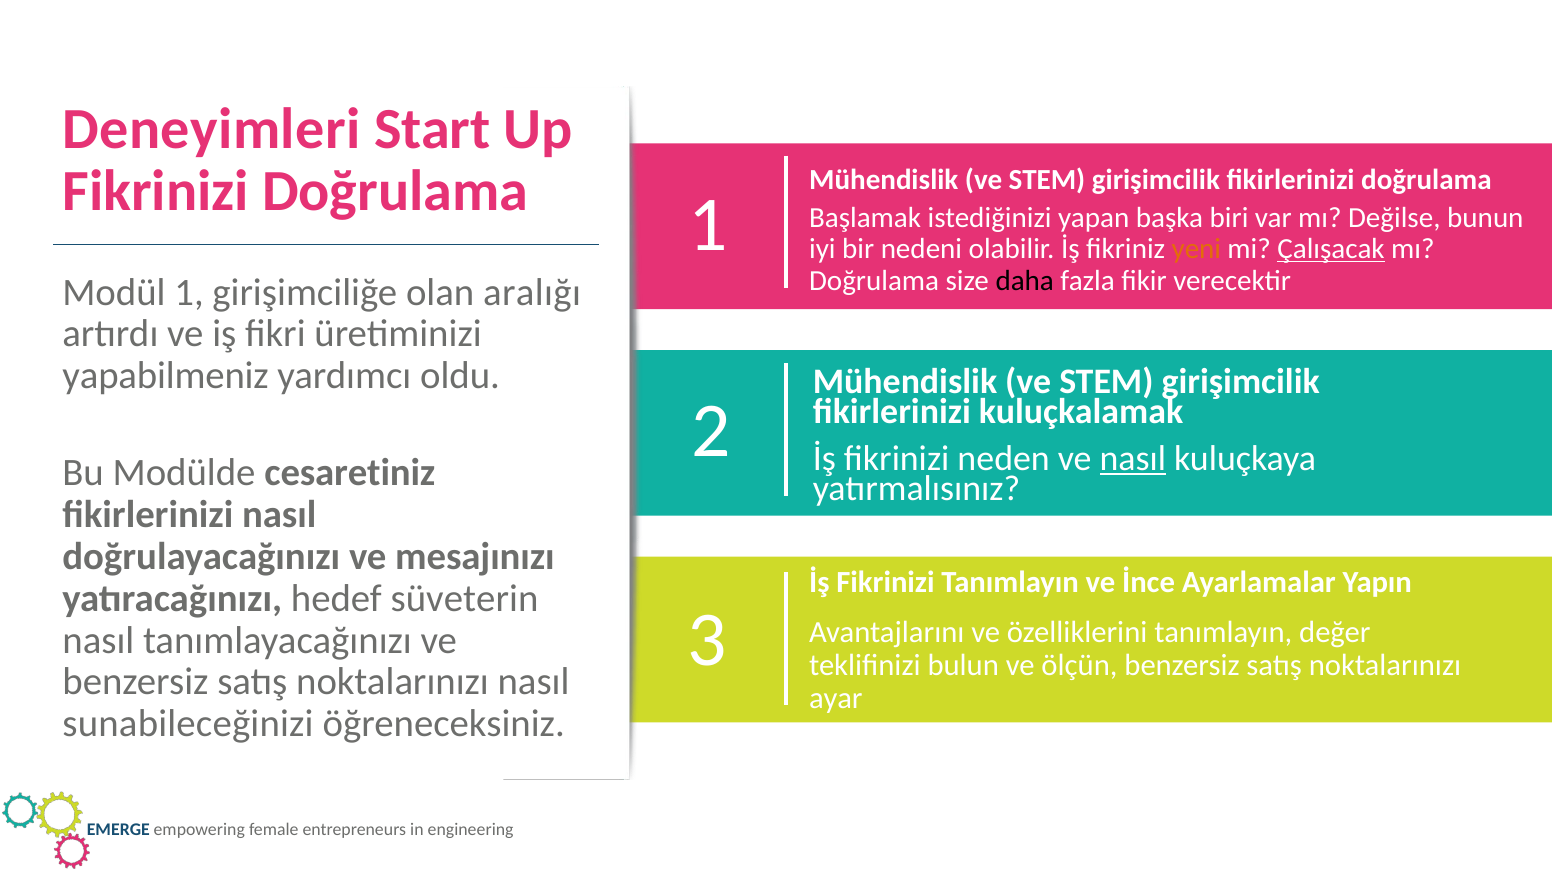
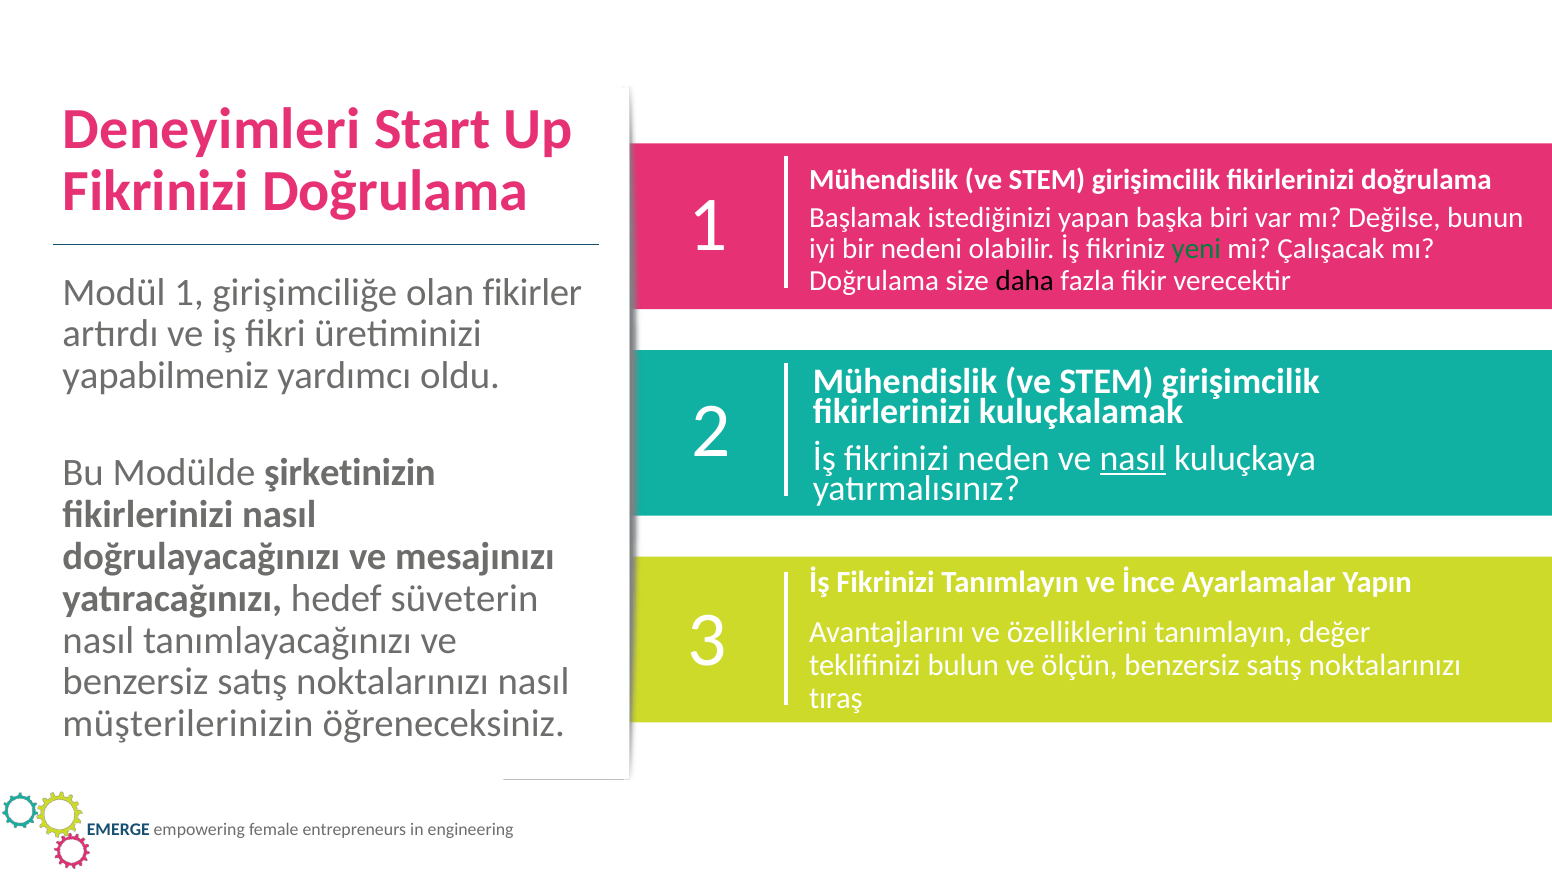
yeni colour: orange -> green (1196, 249)
Çalışacak underline: present -> none (1331, 249)
aralığı: aralığı -> fikirler (532, 292)
cesaretiniz: cesaretiniz -> şirketinizin (350, 473)
ayar: ayar -> tıraş (836, 698)
sunabileceğinizi: sunabileceğinizi -> müşterilerinizin (188, 724)
